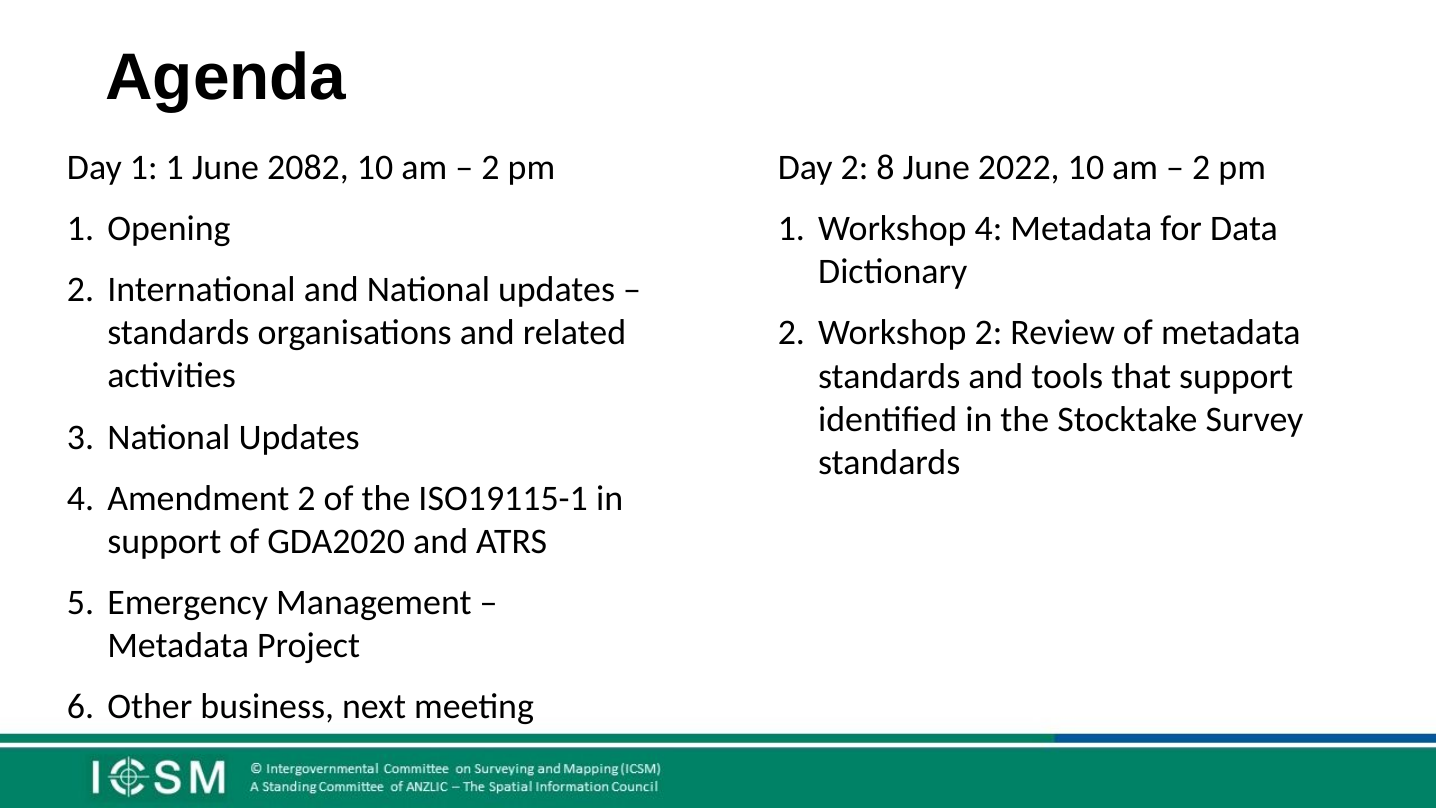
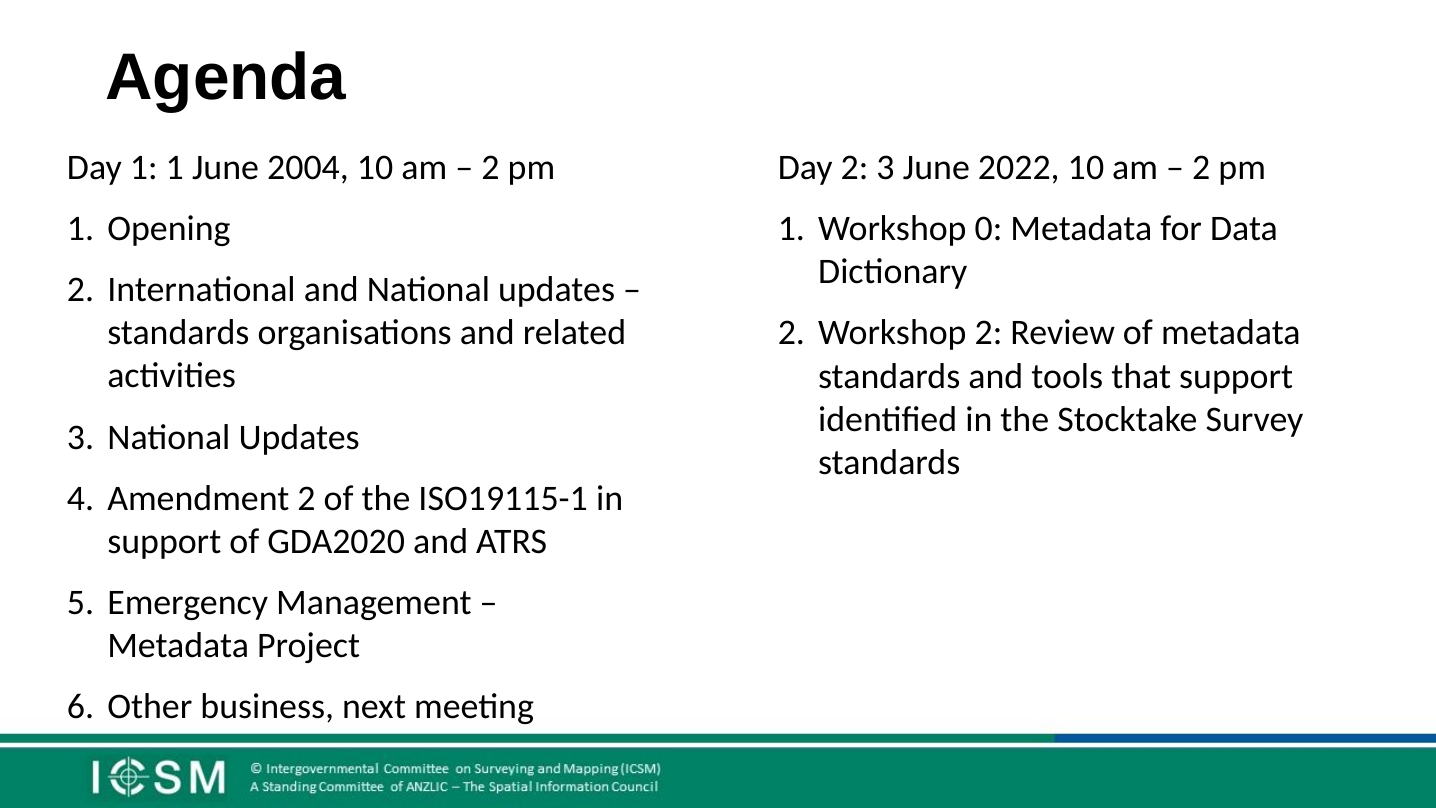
2082: 2082 -> 2004 (308, 168)
2 8: 8 -> 3 (886, 168)
Workshop 4: 4 -> 0 (988, 229)
